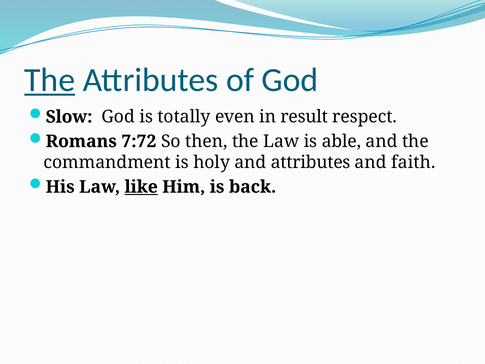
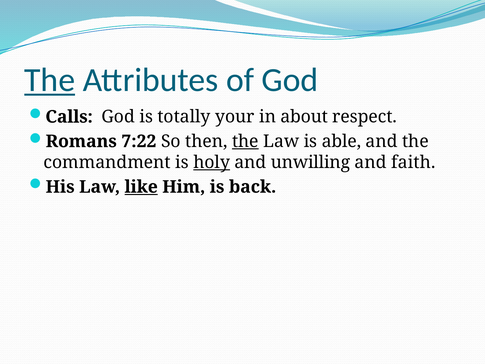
Slow: Slow -> Calls (69, 117)
even: even -> your (235, 117)
result: result -> about (304, 117)
7:72: 7:72 -> 7:22 (139, 141)
the underline: none -> present (245, 141)
holy underline: none -> present (212, 162)
and attributes: attributes -> unwilling (311, 162)
